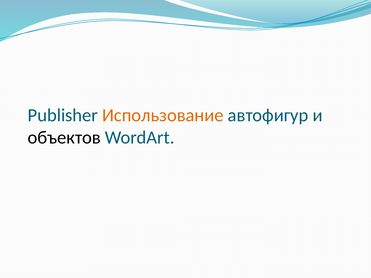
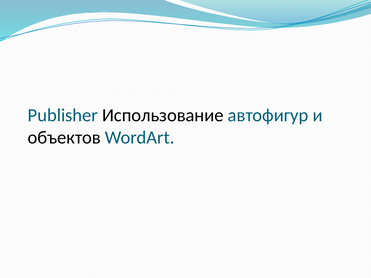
Использование colour: orange -> black (163, 115)
